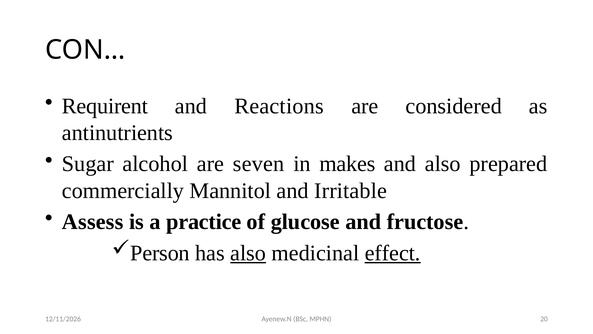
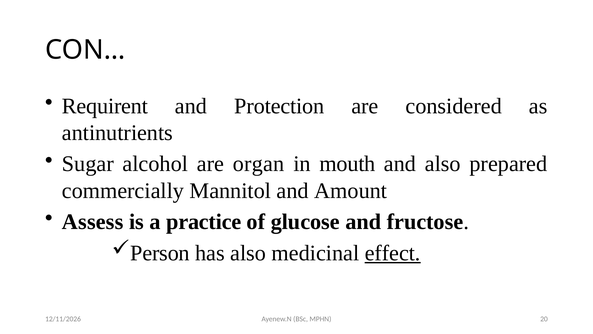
Reactions: Reactions -> Protection (279, 106)
seven: seven -> organ (259, 164)
makes: makes -> mouth (347, 164)
Irritable: Irritable -> Amount (351, 190)
also underline: present -> none (248, 253)
